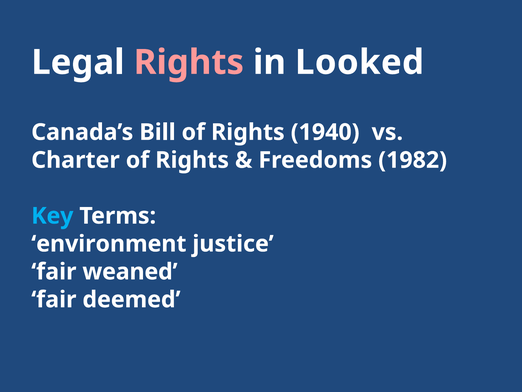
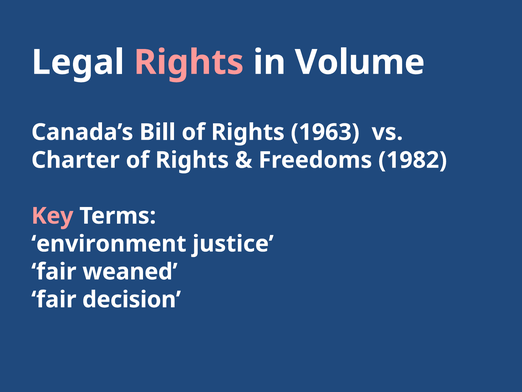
Looked: Looked -> Volume (360, 62)
1940: 1940 -> 1963 (325, 132)
Key colour: light blue -> pink (52, 216)
deemed: deemed -> decision (132, 299)
